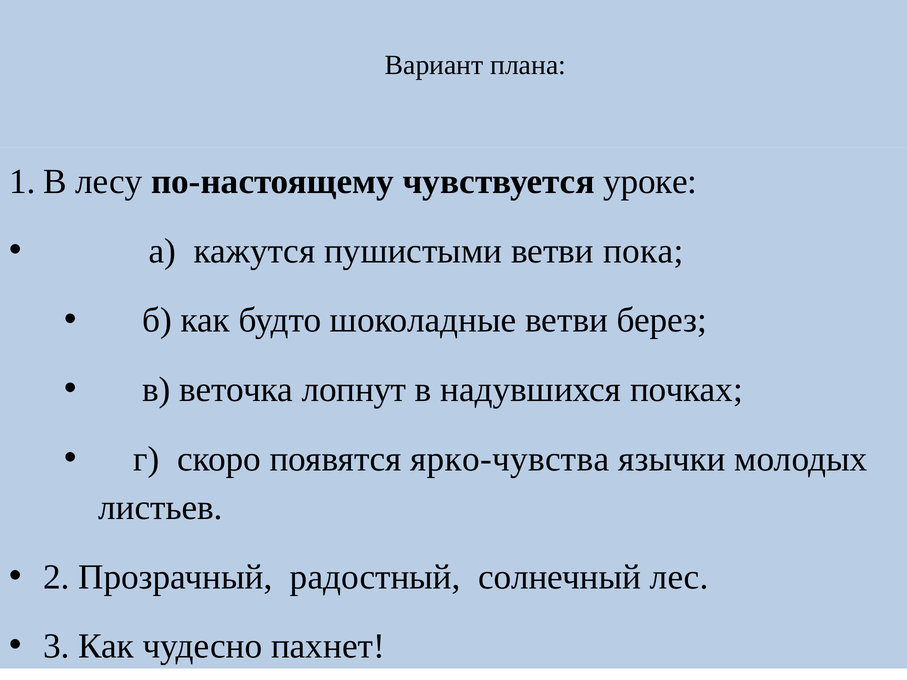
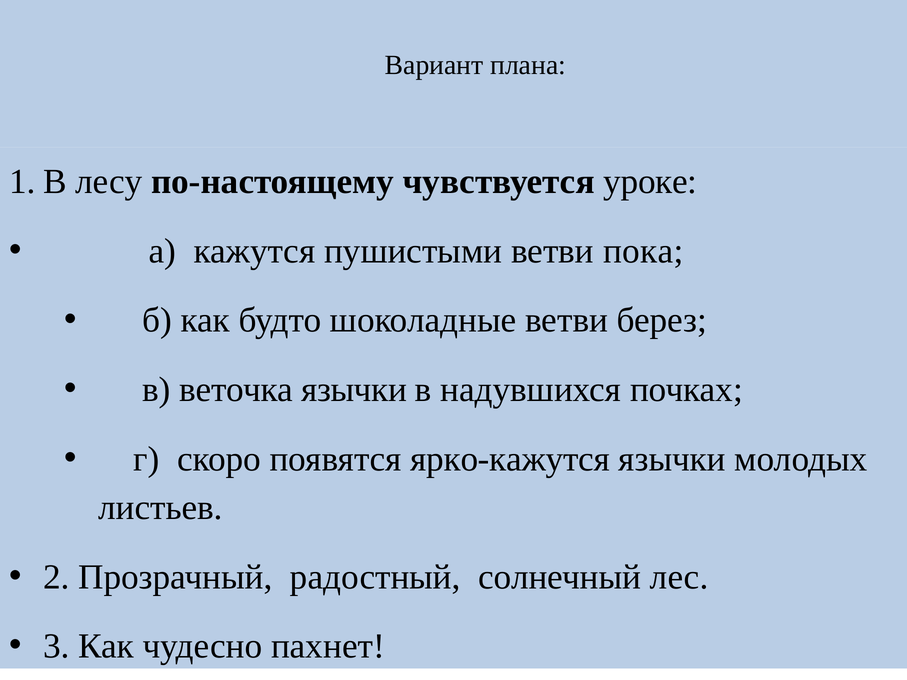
веточка лопнут: лопнут -> язычки (354, 390)
ярко-чувства: ярко-чувства -> ярко-кажутся (510, 459)
